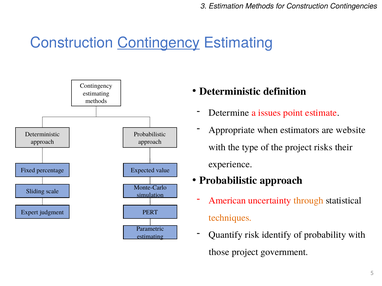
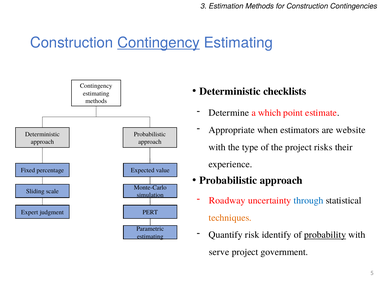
definition: definition -> checklists (285, 91)
issues: issues -> which (270, 113)
American: American -> Roadway (227, 201)
through colour: orange -> blue (309, 201)
probability underline: none -> present (325, 235)
those: those -> serve (219, 252)
